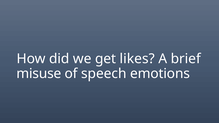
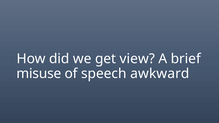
likes: likes -> view (137, 59)
emotions: emotions -> awkward (160, 74)
